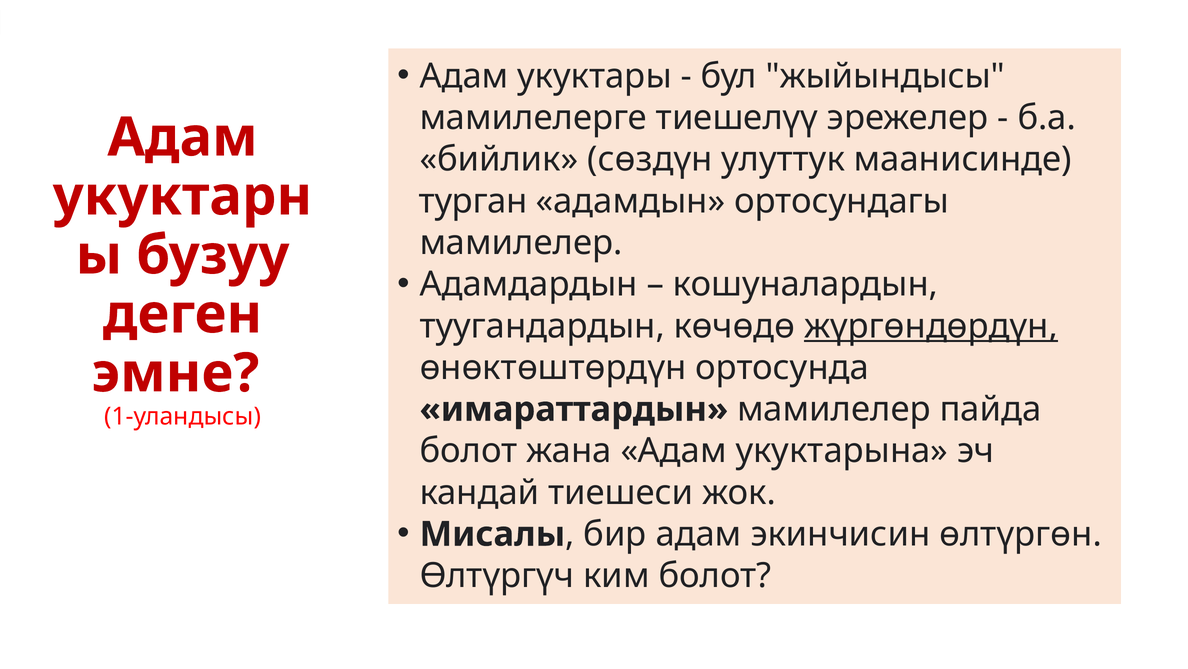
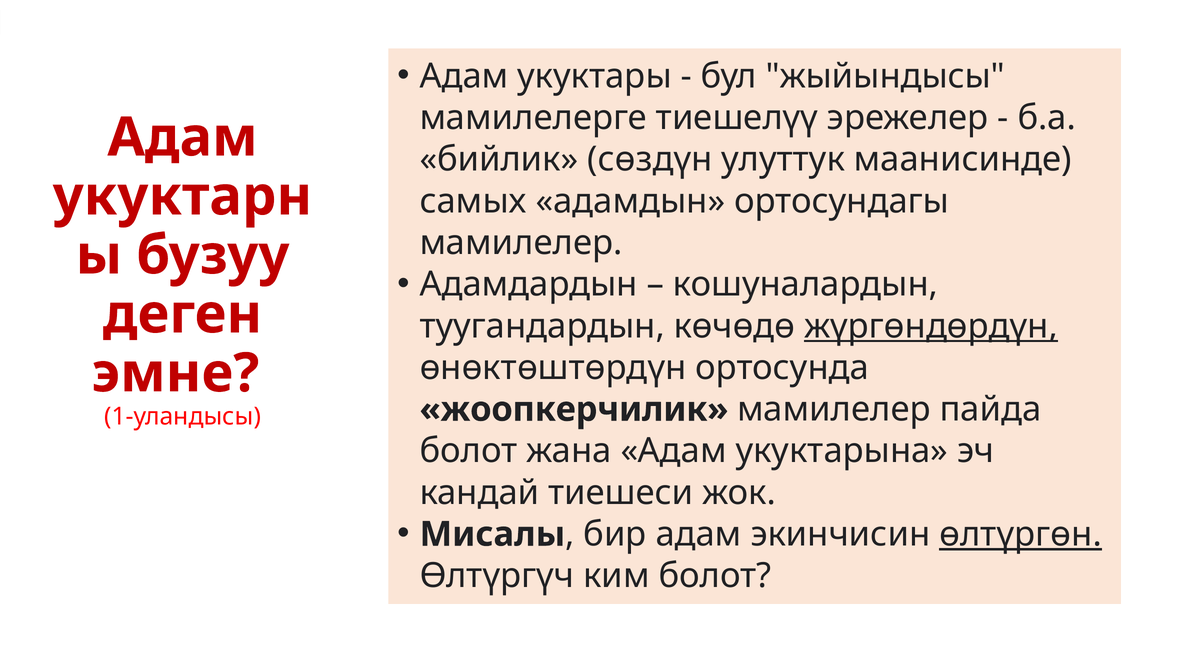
турган: турган -> самых (473, 201)
имараттардын: имараттардын -> жоопкерчилик (574, 409)
өлтүргөн underline: none -> present (1021, 534)
